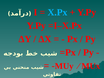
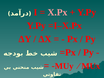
X.Px colour: light blue -> pink (57, 12)
